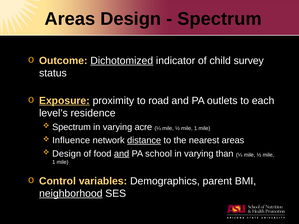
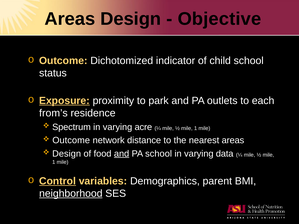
Spectrum: Spectrum -> Objective (219, 19)
Dichotomized underline: present -> none (122, 61)
child survey: survey -> school (249, 61)
road: road -> park (159, 101)
level’s: level’s -> from’s (53, 113)
Influence: Influence -> Outcome (71, 140)
distance underline: present -> none (144, 140)
than: than -> data (225, 154)
Control underline: none -> present (58, 181)
